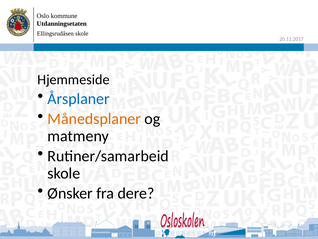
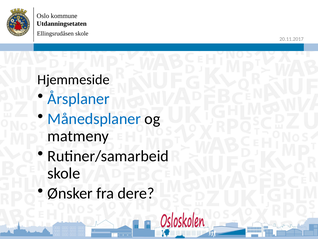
Månedsplaner colour: orange -> blue (94, 119)
